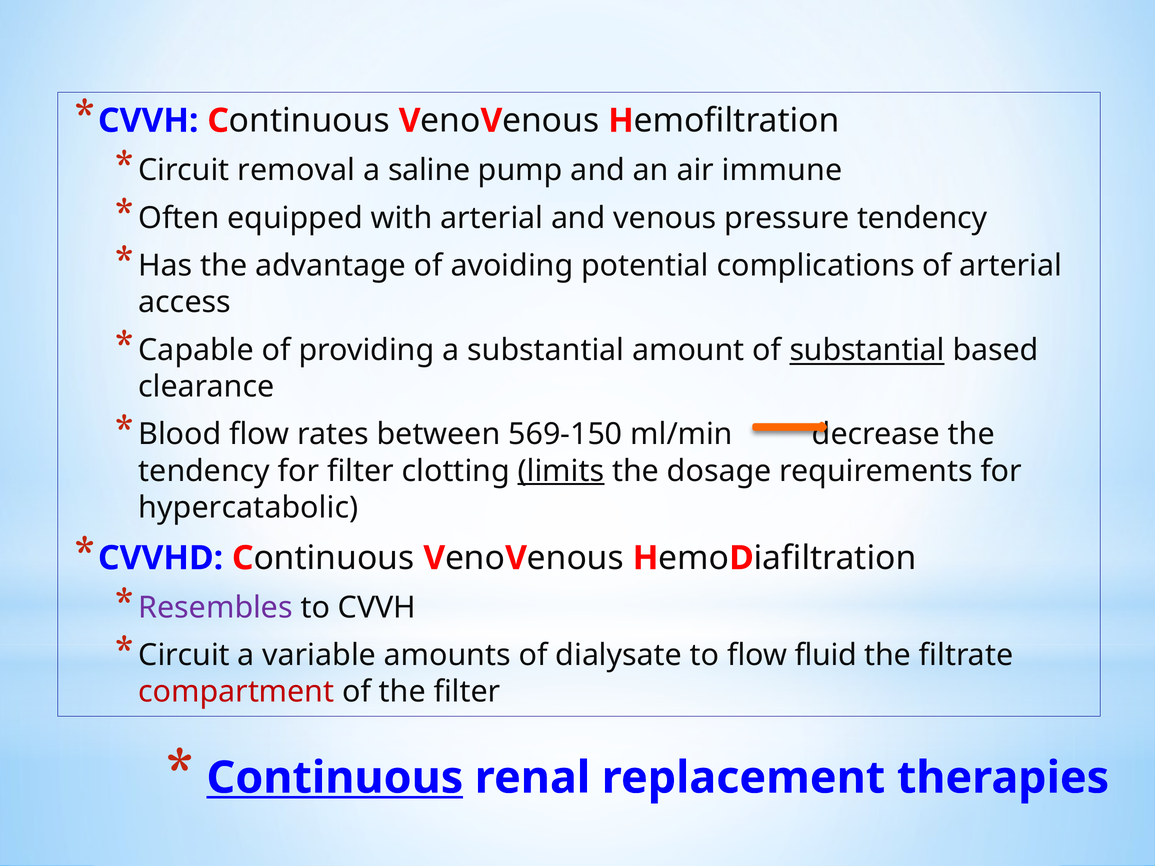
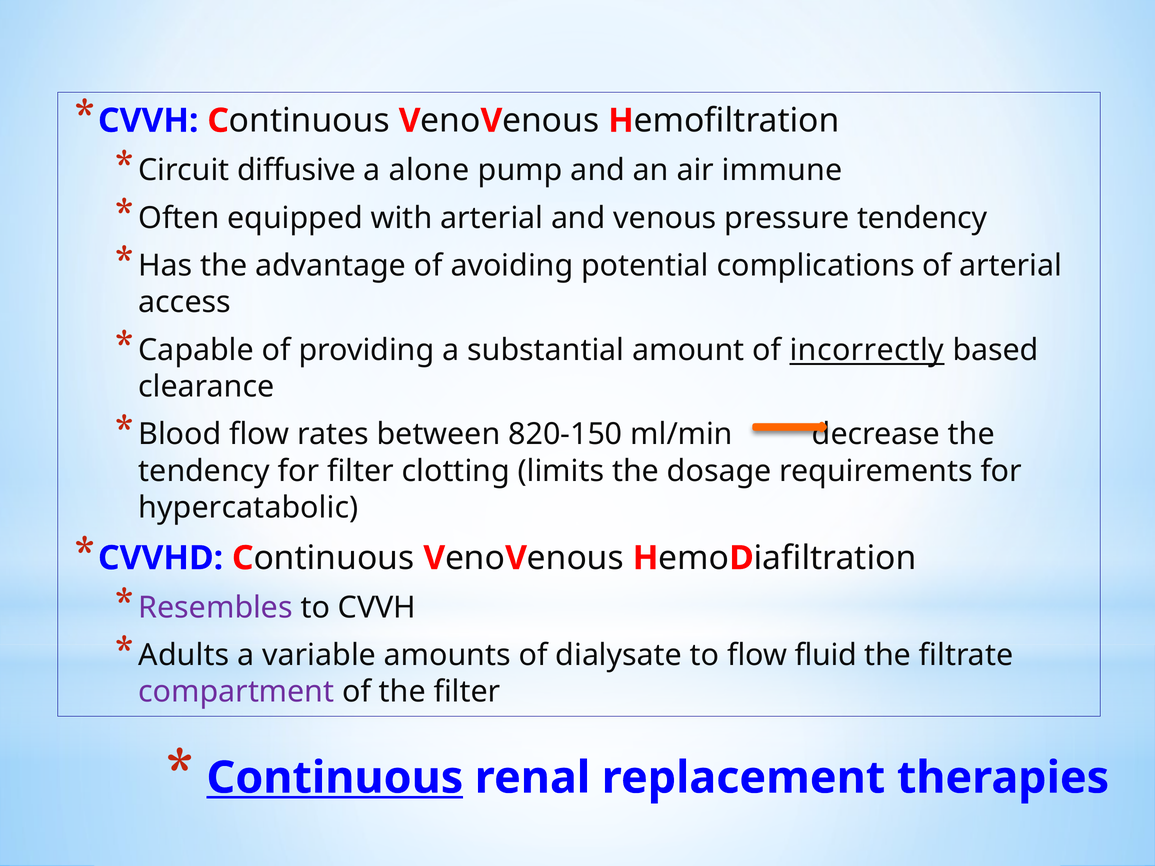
removal: removal -> diffusive (297, 170)
saline: saline -> alone (429, 170)
of substantial: substantial -> incorrectly (867, 350)
569-150: 569-150 -> 820-150 (565, 435)
limits underline: present -> none (561, 471)
Circuit: Circuit -> Adults (184, 656)
compartment colour: red -> purple (236, 692)
